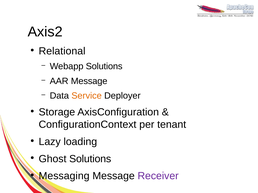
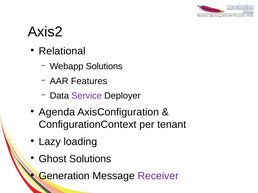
AAR Message: Message -> Features (89, 81)
Service colour: orange -> purple (87, 96)
Storage: Storage -> Agenda (57, 112)
Messaging: Messaging -> Generation (64, 176)
